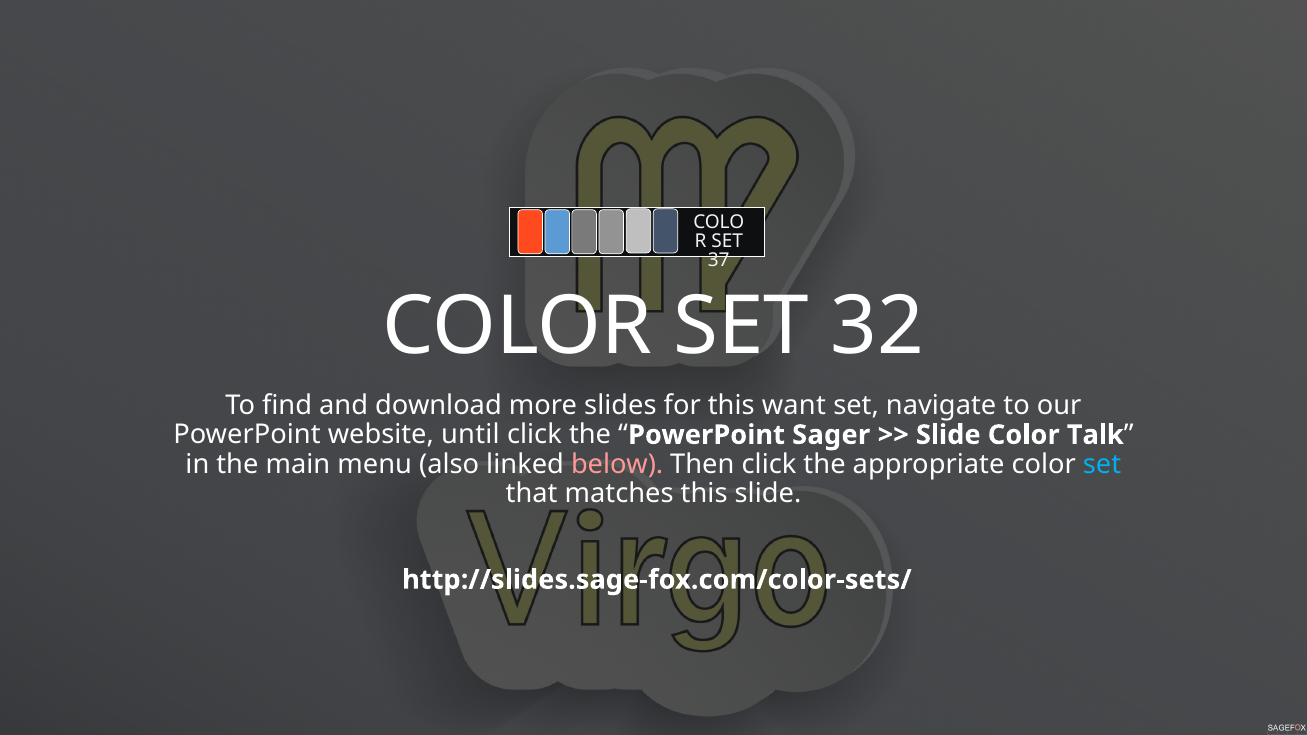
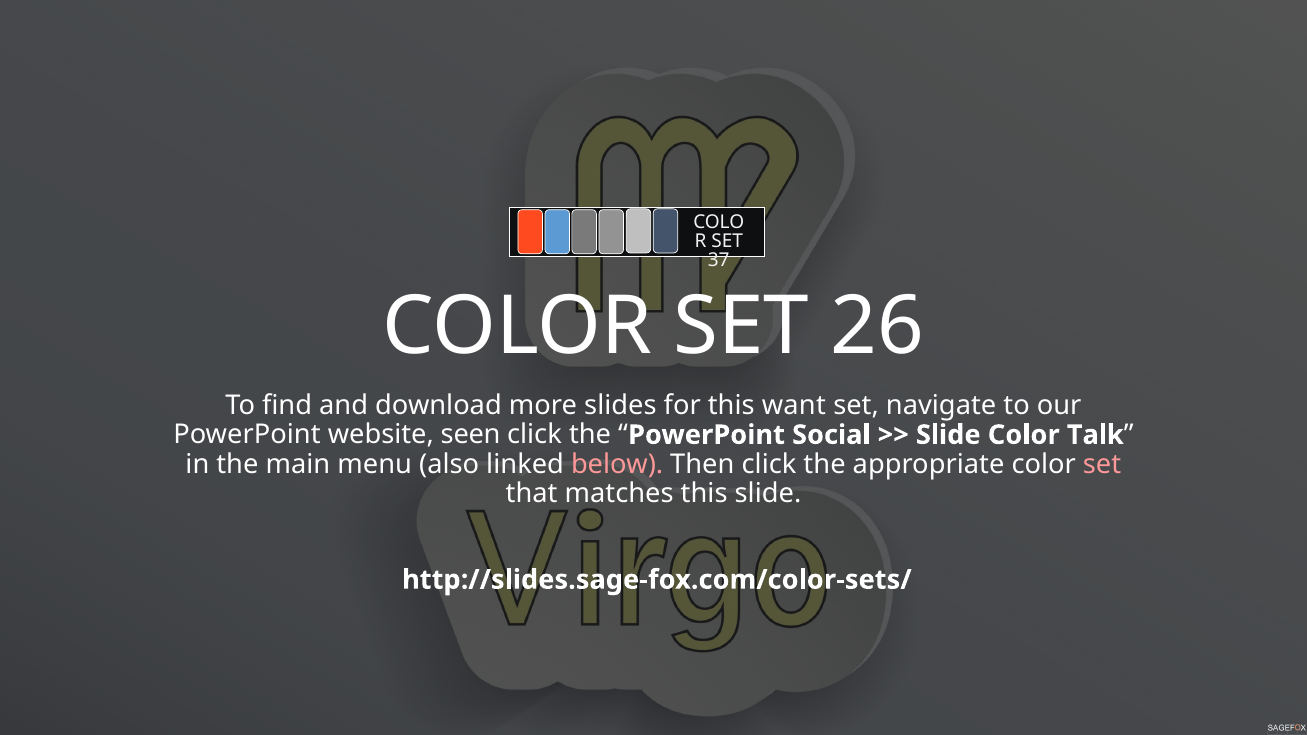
32: 32 -> 26 (877, 327)
until: until -> seen (471, 435)
Sager: Sager -> Social (831, 435)
set colour: light blue -> pink (1102, 464)
